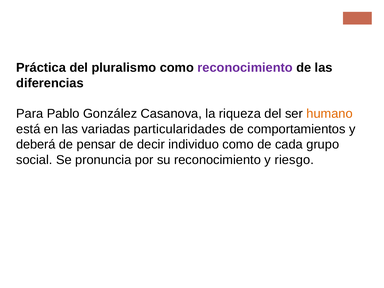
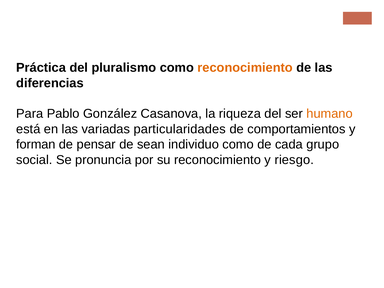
reconocimiento colour: purple -> orange (245, 68)
deberá: deberá -> forman (36, 144)
decir: decir -> sean (151, 144)
